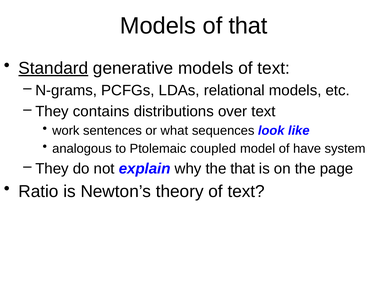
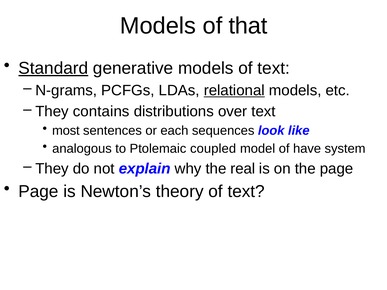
relational underline: none -> present (234, 91)
work: work -> most (66, 131)
what: what -> each (174, 131)
the that: that -> real (243, 169)
Ratio: Ratio -> Page (38, 192)
